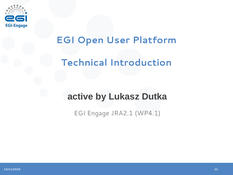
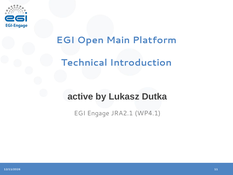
User: User -> Main (118, 40)
